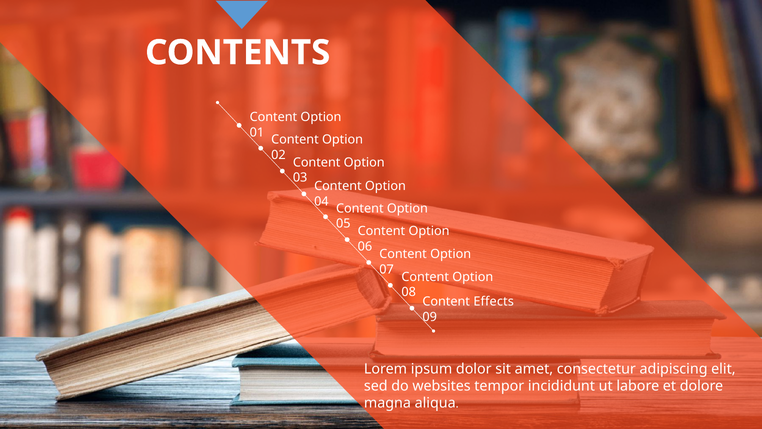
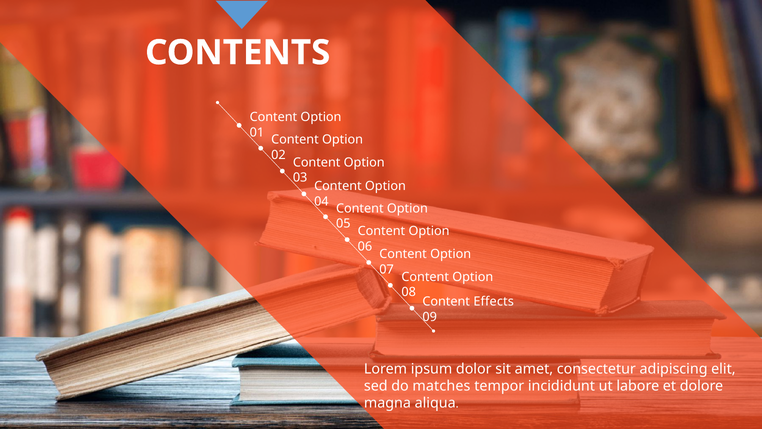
websites: websites -> matches (441, 386)
